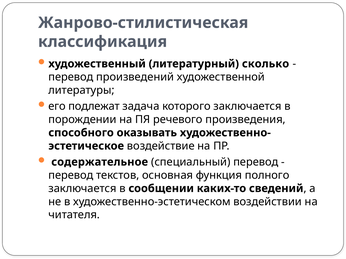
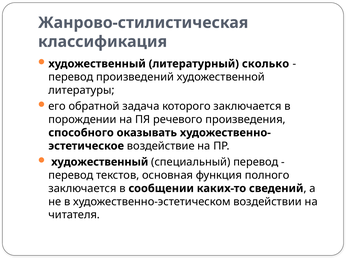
подлежат: подлежат -> обратной (94, 106)
содержательное: содержательное -> художественный (100, 162)
